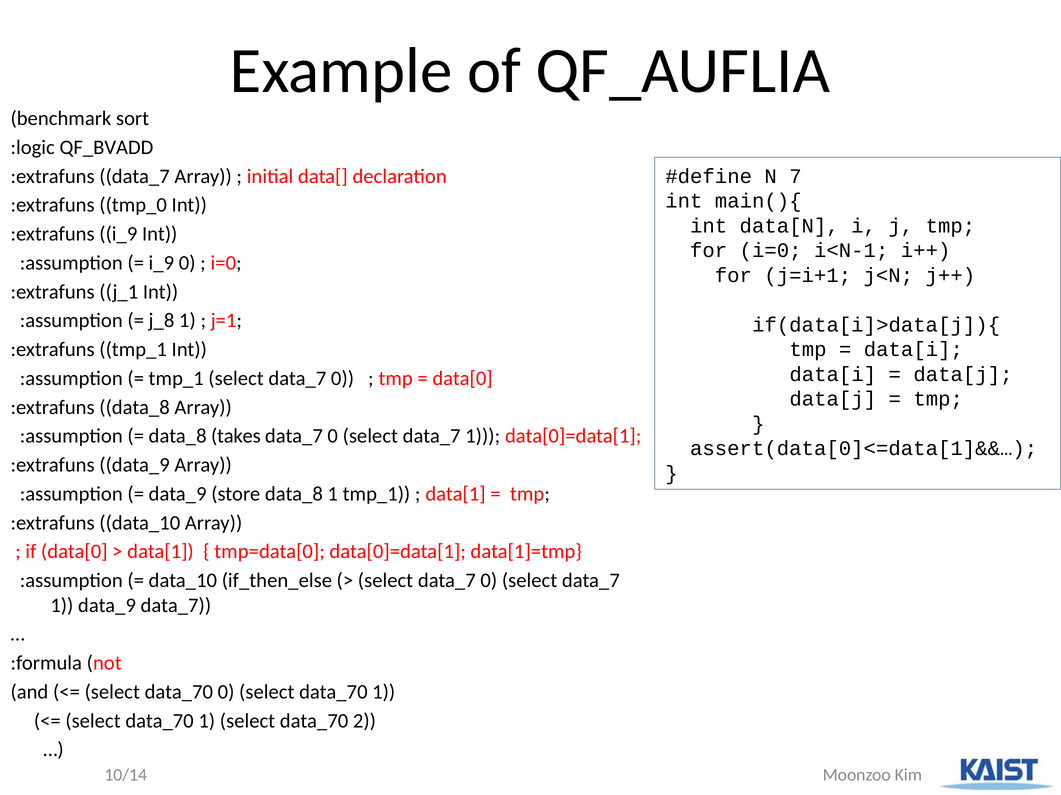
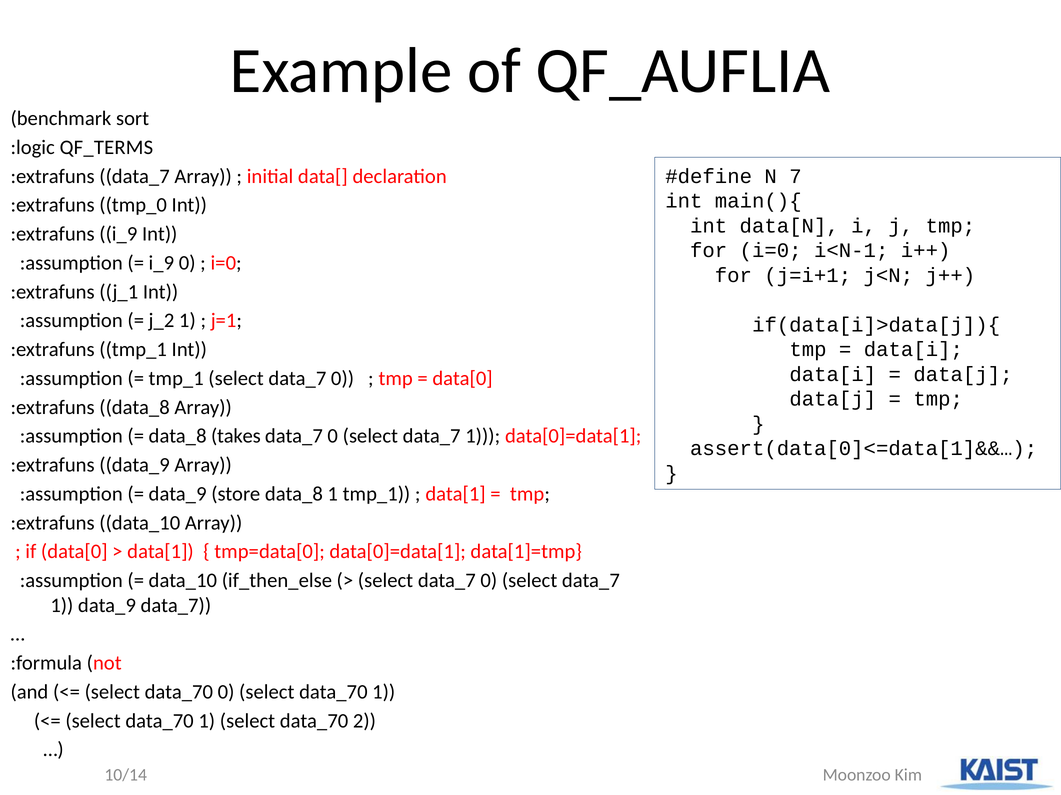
QF_BVADD: QF_BVADD -> QF_TERMS (106, 147)
j_8: j_8 -> j_2 (161, 321)
